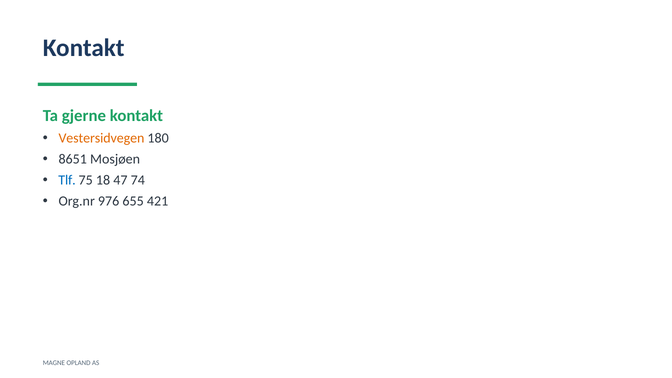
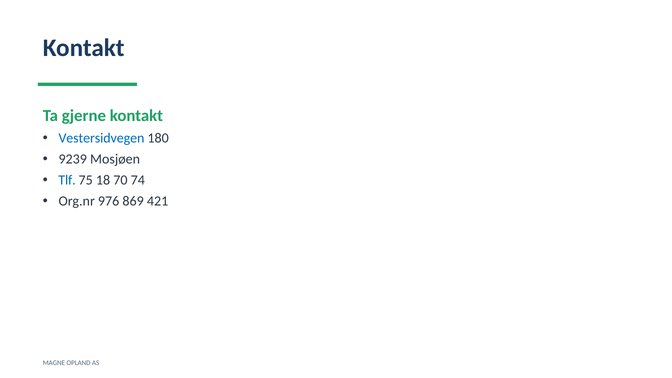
Vestersidvegen colour: orange -> blue (101, 138)
8651: 8651 -> 9239 (73, 159)
47: 47 -> 70 (120, 180)
655: 655 -> 869 (133, 201)
